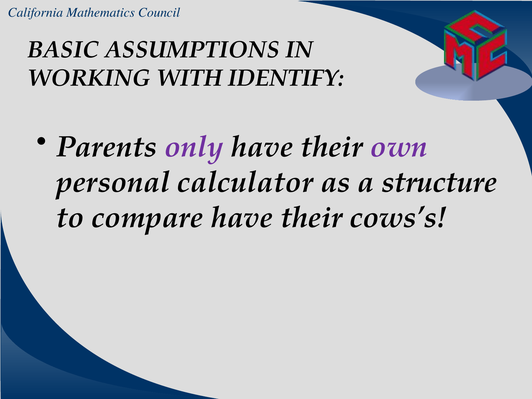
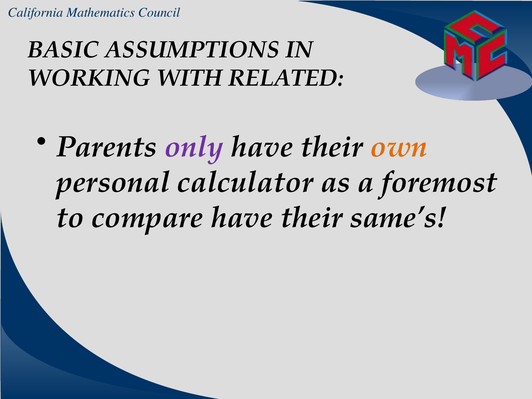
IDENTIFY: IDENTIFY -> RELATED (286, 78)
own colour: purple -> orange (399, 147)
structure: structure -> foremost (439, 182)
cows’s: cows’s -> same’s (398, 218)
